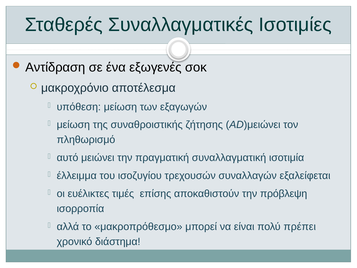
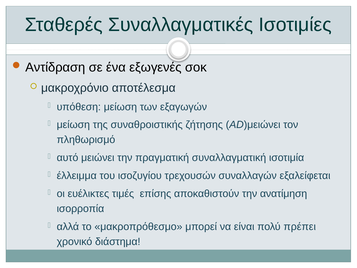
πρόβλεψη: πρόβλεψη -> ανατίμηση (284, 194)
